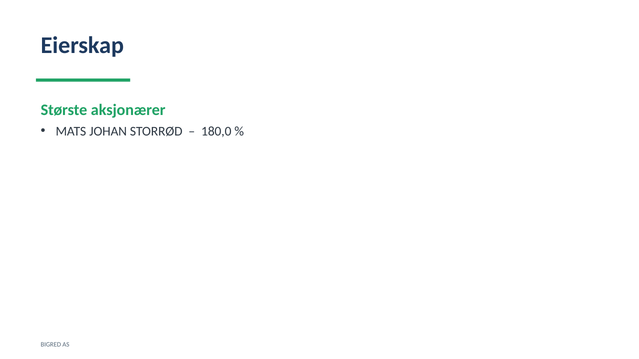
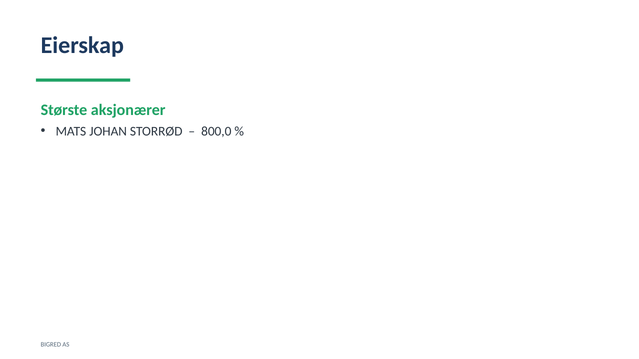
180,0: 180,0 -> 800,0 (216, 131)
